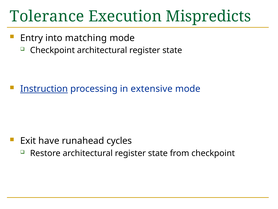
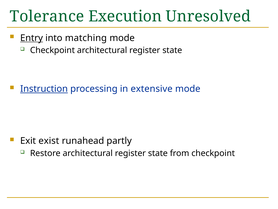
Mispredicts: Mispredicts -> Unresolved (208, 16)
Entry underline: none -> present (32, 38)
have: have -> exist (49, 141)
cycles: cycles -> partly (119, 141)
